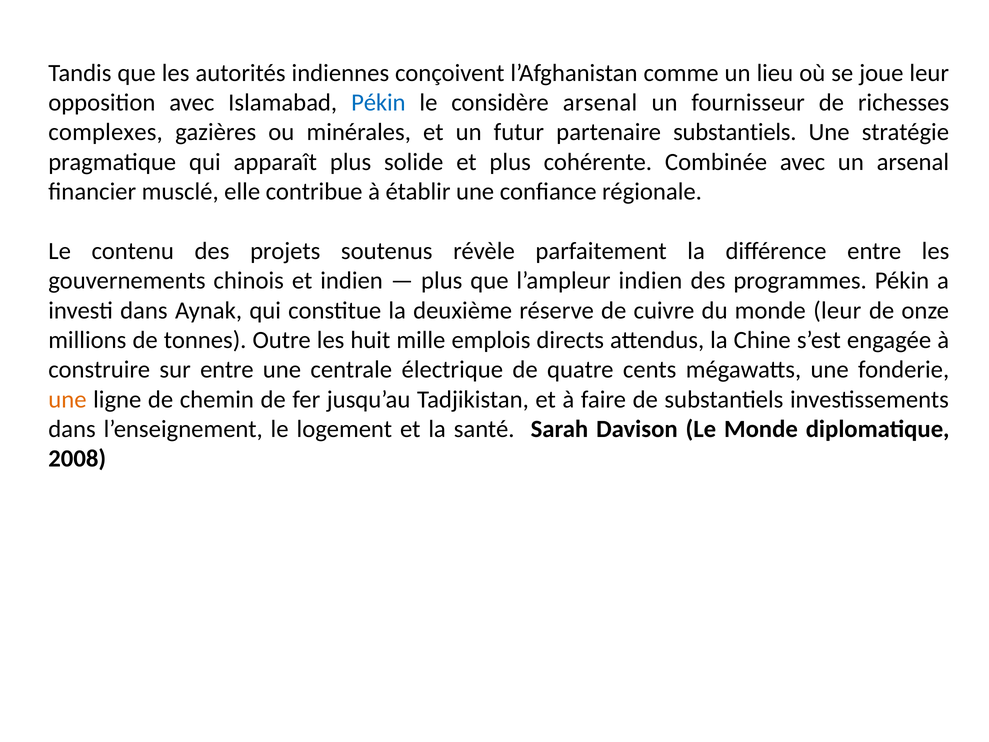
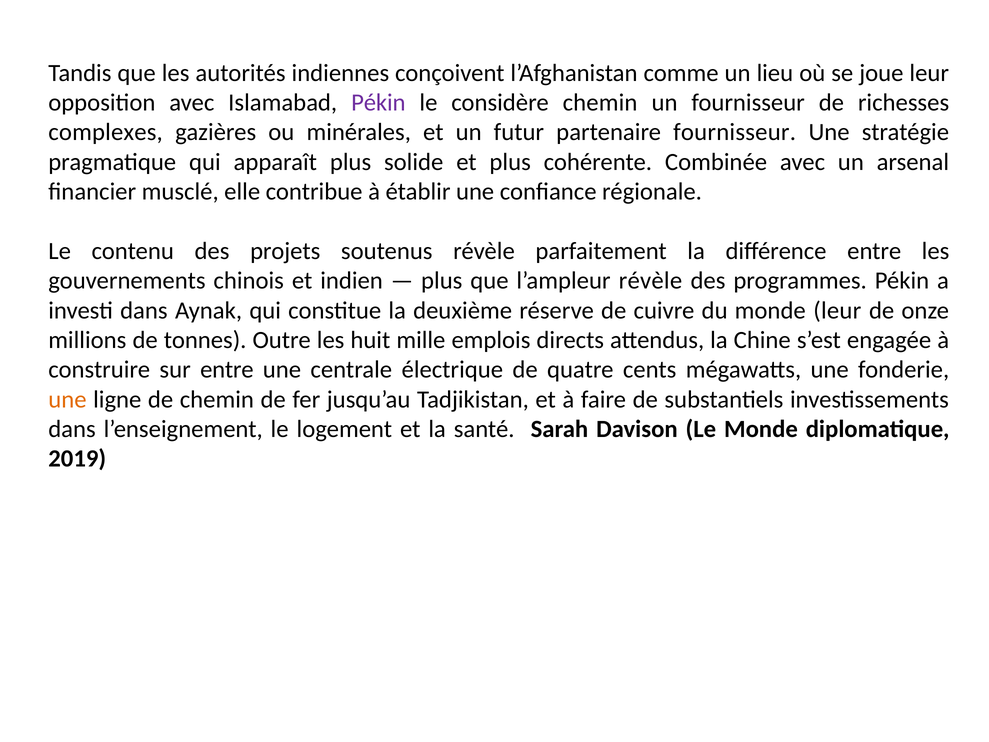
Pékin colour: blue -> purple (378, 103)
considère arsenal: arsenal -> chemin (600, 103)
partenaire substantiels: substantiels -> fournisseur (735, 132)
l’ampleur indien: indien -> révèle (650, 281)
2008: 2008 -> 2019 (77, 459)
